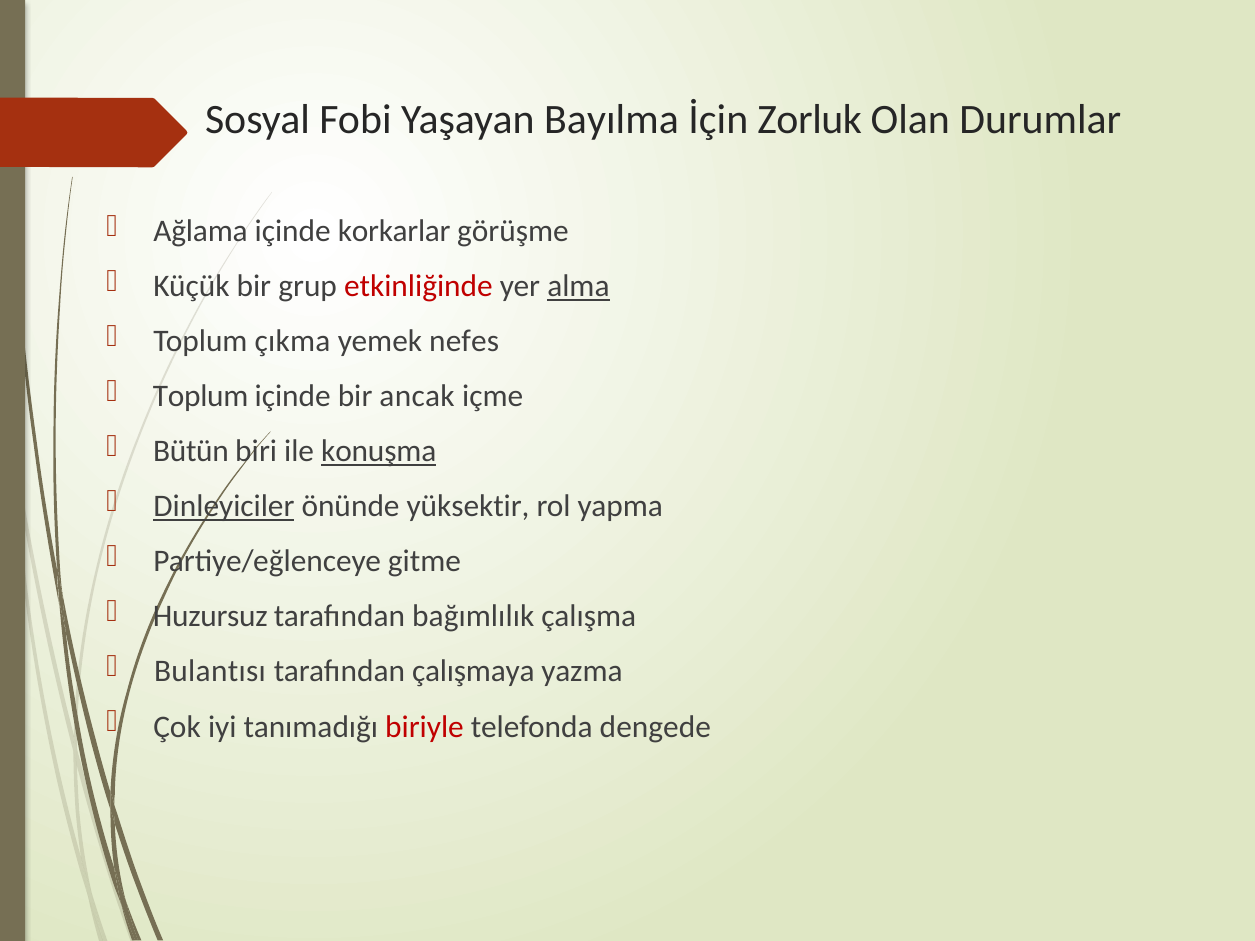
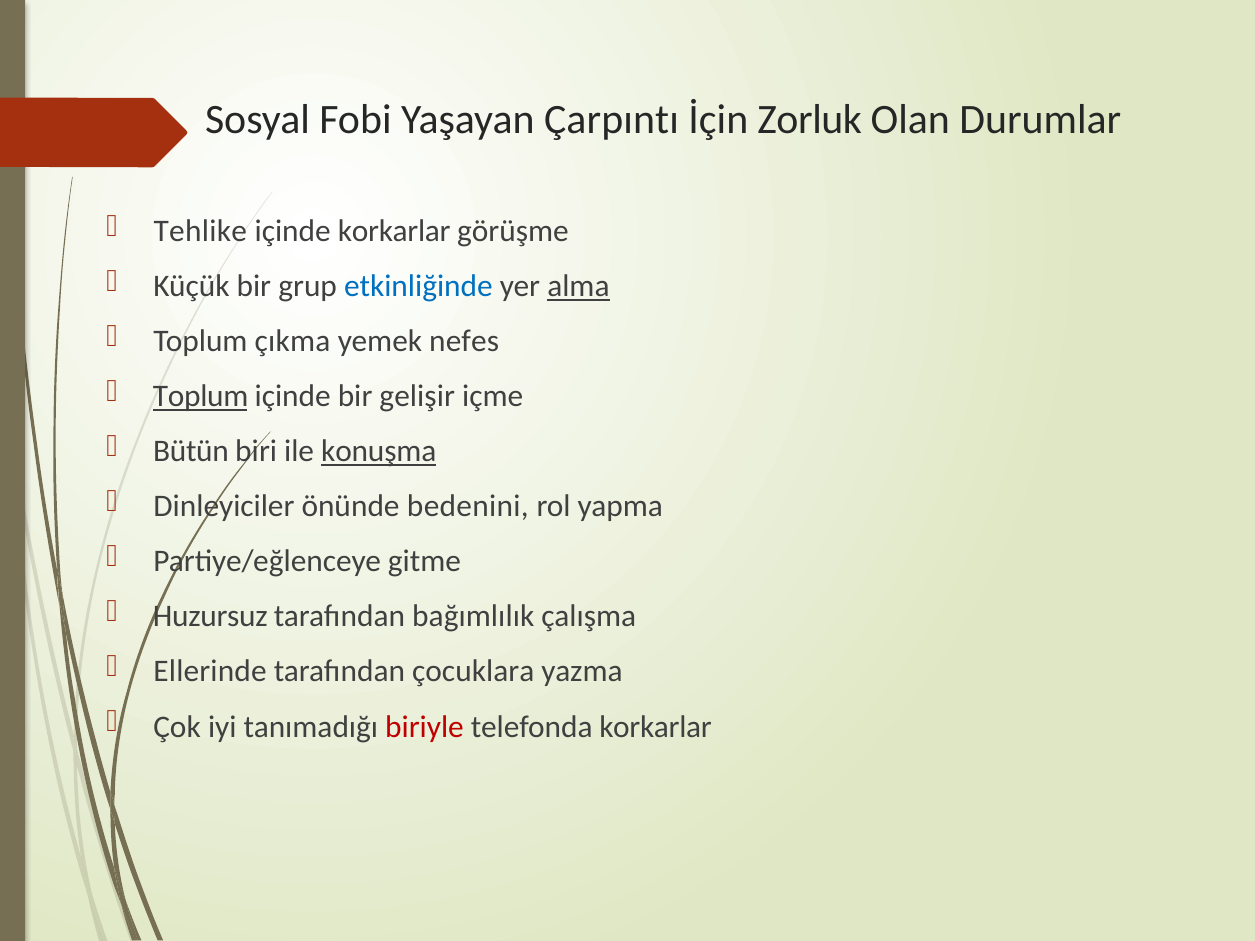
Bayılma: Bayılma -> Çarpıntı (611, 120)
Ağlama: Ağlama -> Tehlike (200, 231)
etkinliğinde colour: red -> blue (418, 286)
Toplum underline: none -> present (201, 396)
ancak: ancak -> gelişir (417, 396)
Dinleyiciler underline: present -> none (224, 507)
yüksektir: yüksektir -> bedenini (468, 507)
Bulantısı: Bulantısı -> Ellerinde (210, 672)
çalışmaya: çalışmaya -> çocuklara (473, 672)
telefonda dengede: dengede -> korkarlar (656, 727)
